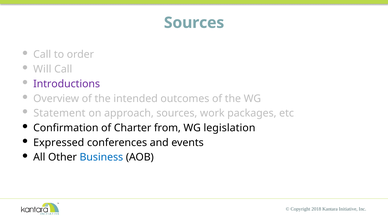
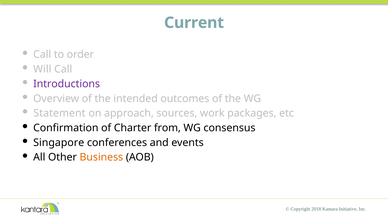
Sources: Sources -> Current (194, 23)
legislation: legislation -> consensus (229, 128)
Expressed: Expressed -> Singapore (59, 143)
Business colour: blue -> orange (101, 157)
